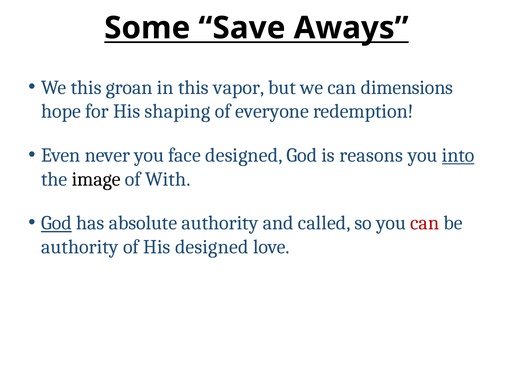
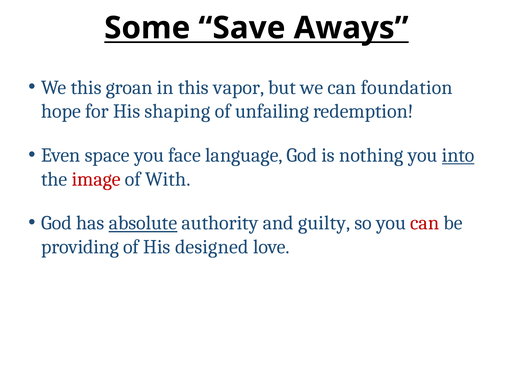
dimensions: dimensions -> foundation (407, 87)
everyone: everyone -> unfailing (272, 111)
never: never -> space (107, 155)
face designed: designed -> language (244, 155)
reasons: reasons -> nothing (371, 155)
image colour: black -> red (96, 179)
God underline: present -> none (56, 223)
absolute underline: none -> present (143, 223)
called: called -> guilty (324, 223)
authority: authority -> providing (80, 247)
